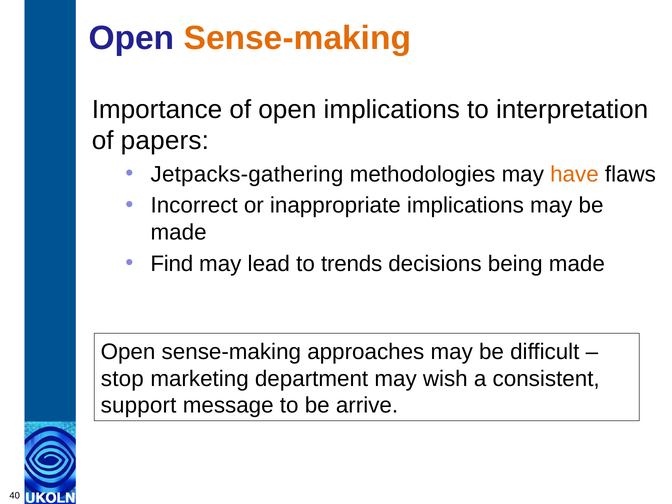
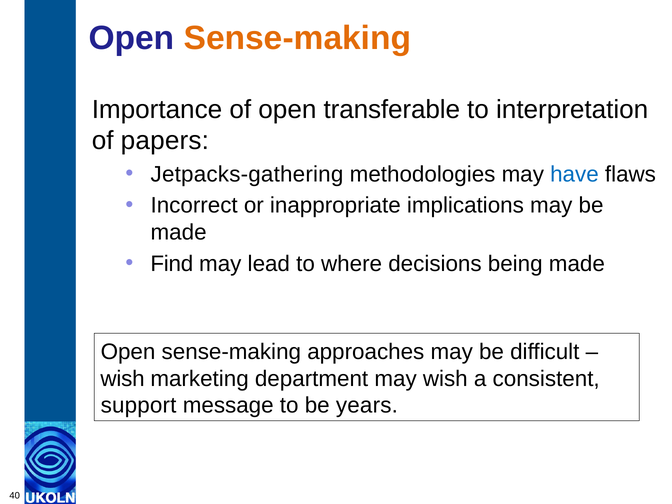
open implications: implications -> transferable (392, 109)
have colour: orange -> blue (574, 174)
trends: trends -> where (352, 264)
stop: stop -> wish (123, 379)
arrive: arrive -> years (367, 405)
